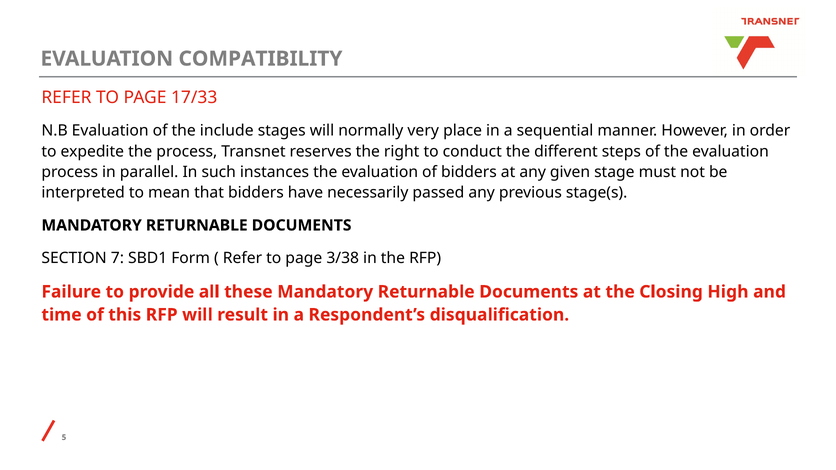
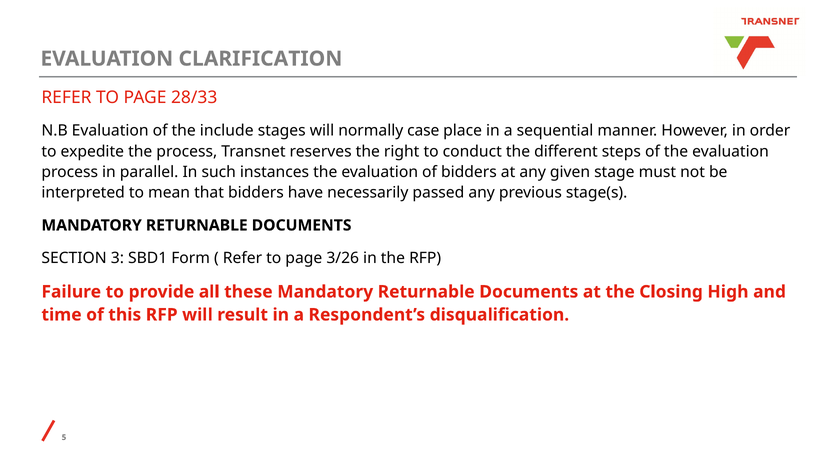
COMPATIBILITY: COMPATIBILITY -> CLARIFICATION (260, 59)
17/33: 17/33 -> 28/33 (194, 97)
very: very -> case (423, 131)
7: 7 -> 3 (117, 258)
3/38: 3/38 -> 3/26 (343, 258)
